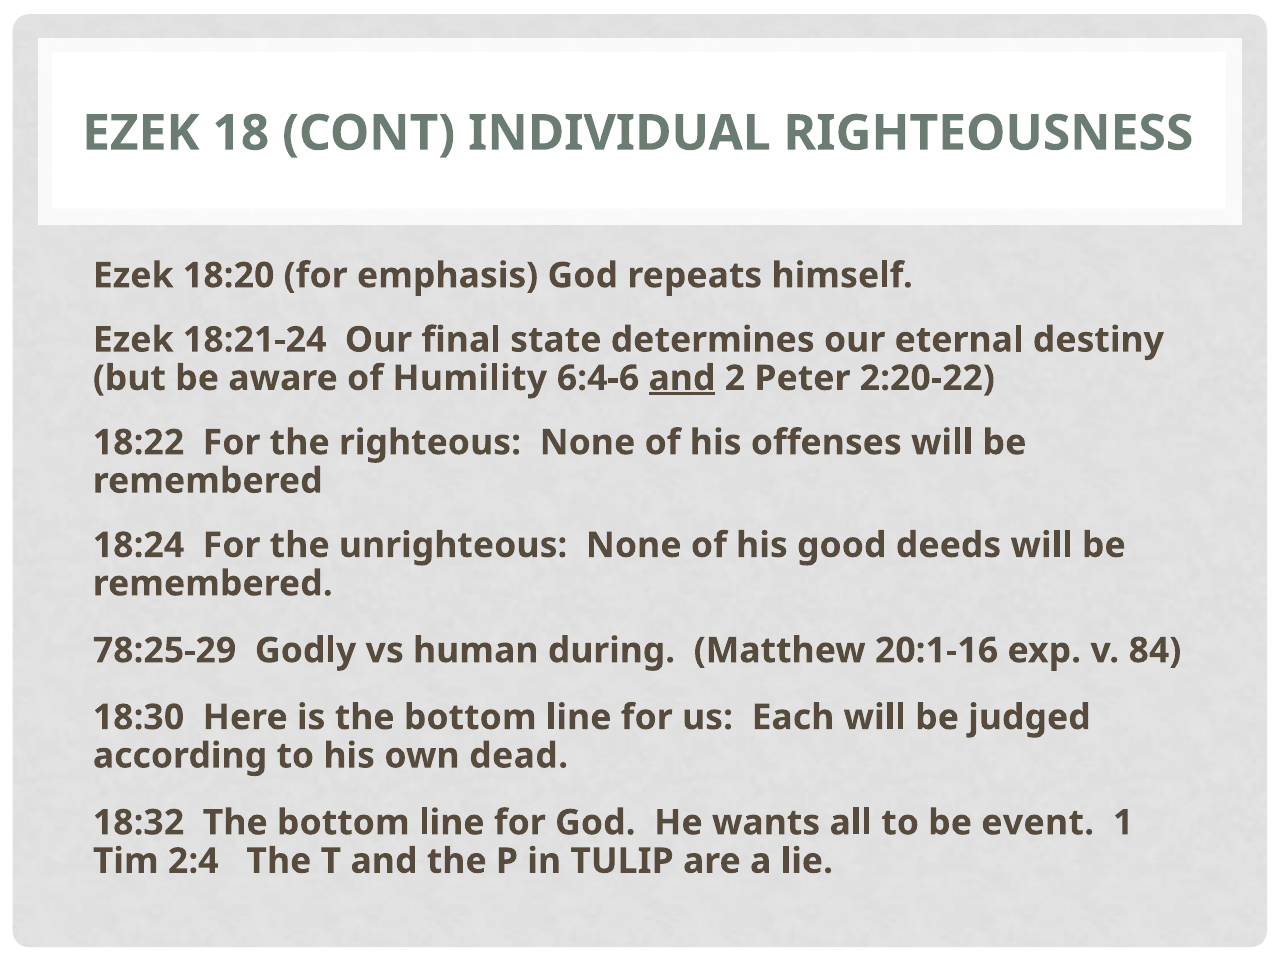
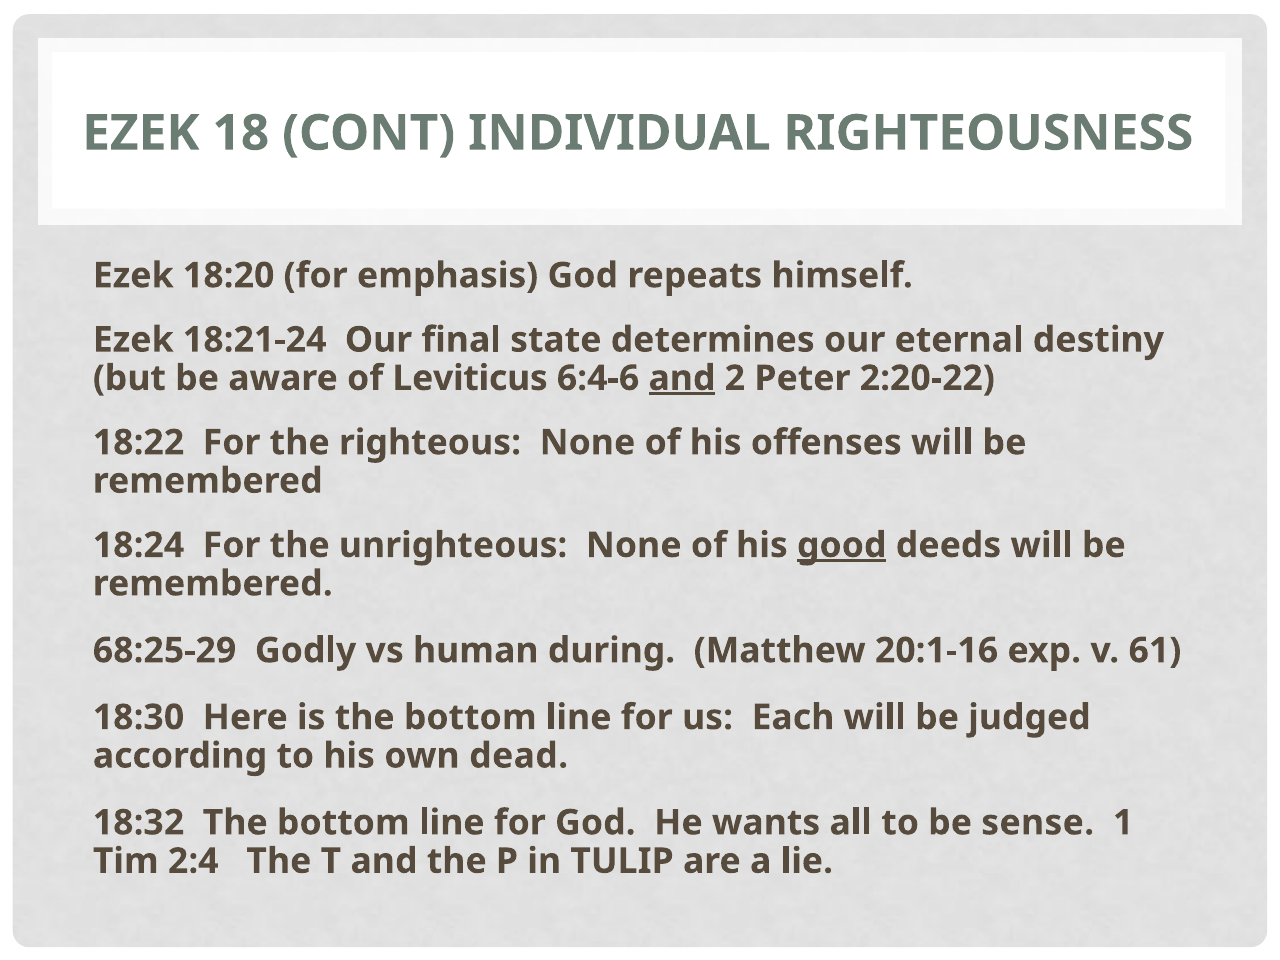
Humility: Humility -> Leviticus (470, 378)
good underline: none -> present (842, 545)
78:25-29: 78:25-29 -> 68:25-29 (165, 651)
84: 84 -> 61 (1155, 651)
event: event -> sense (1038, 823)
